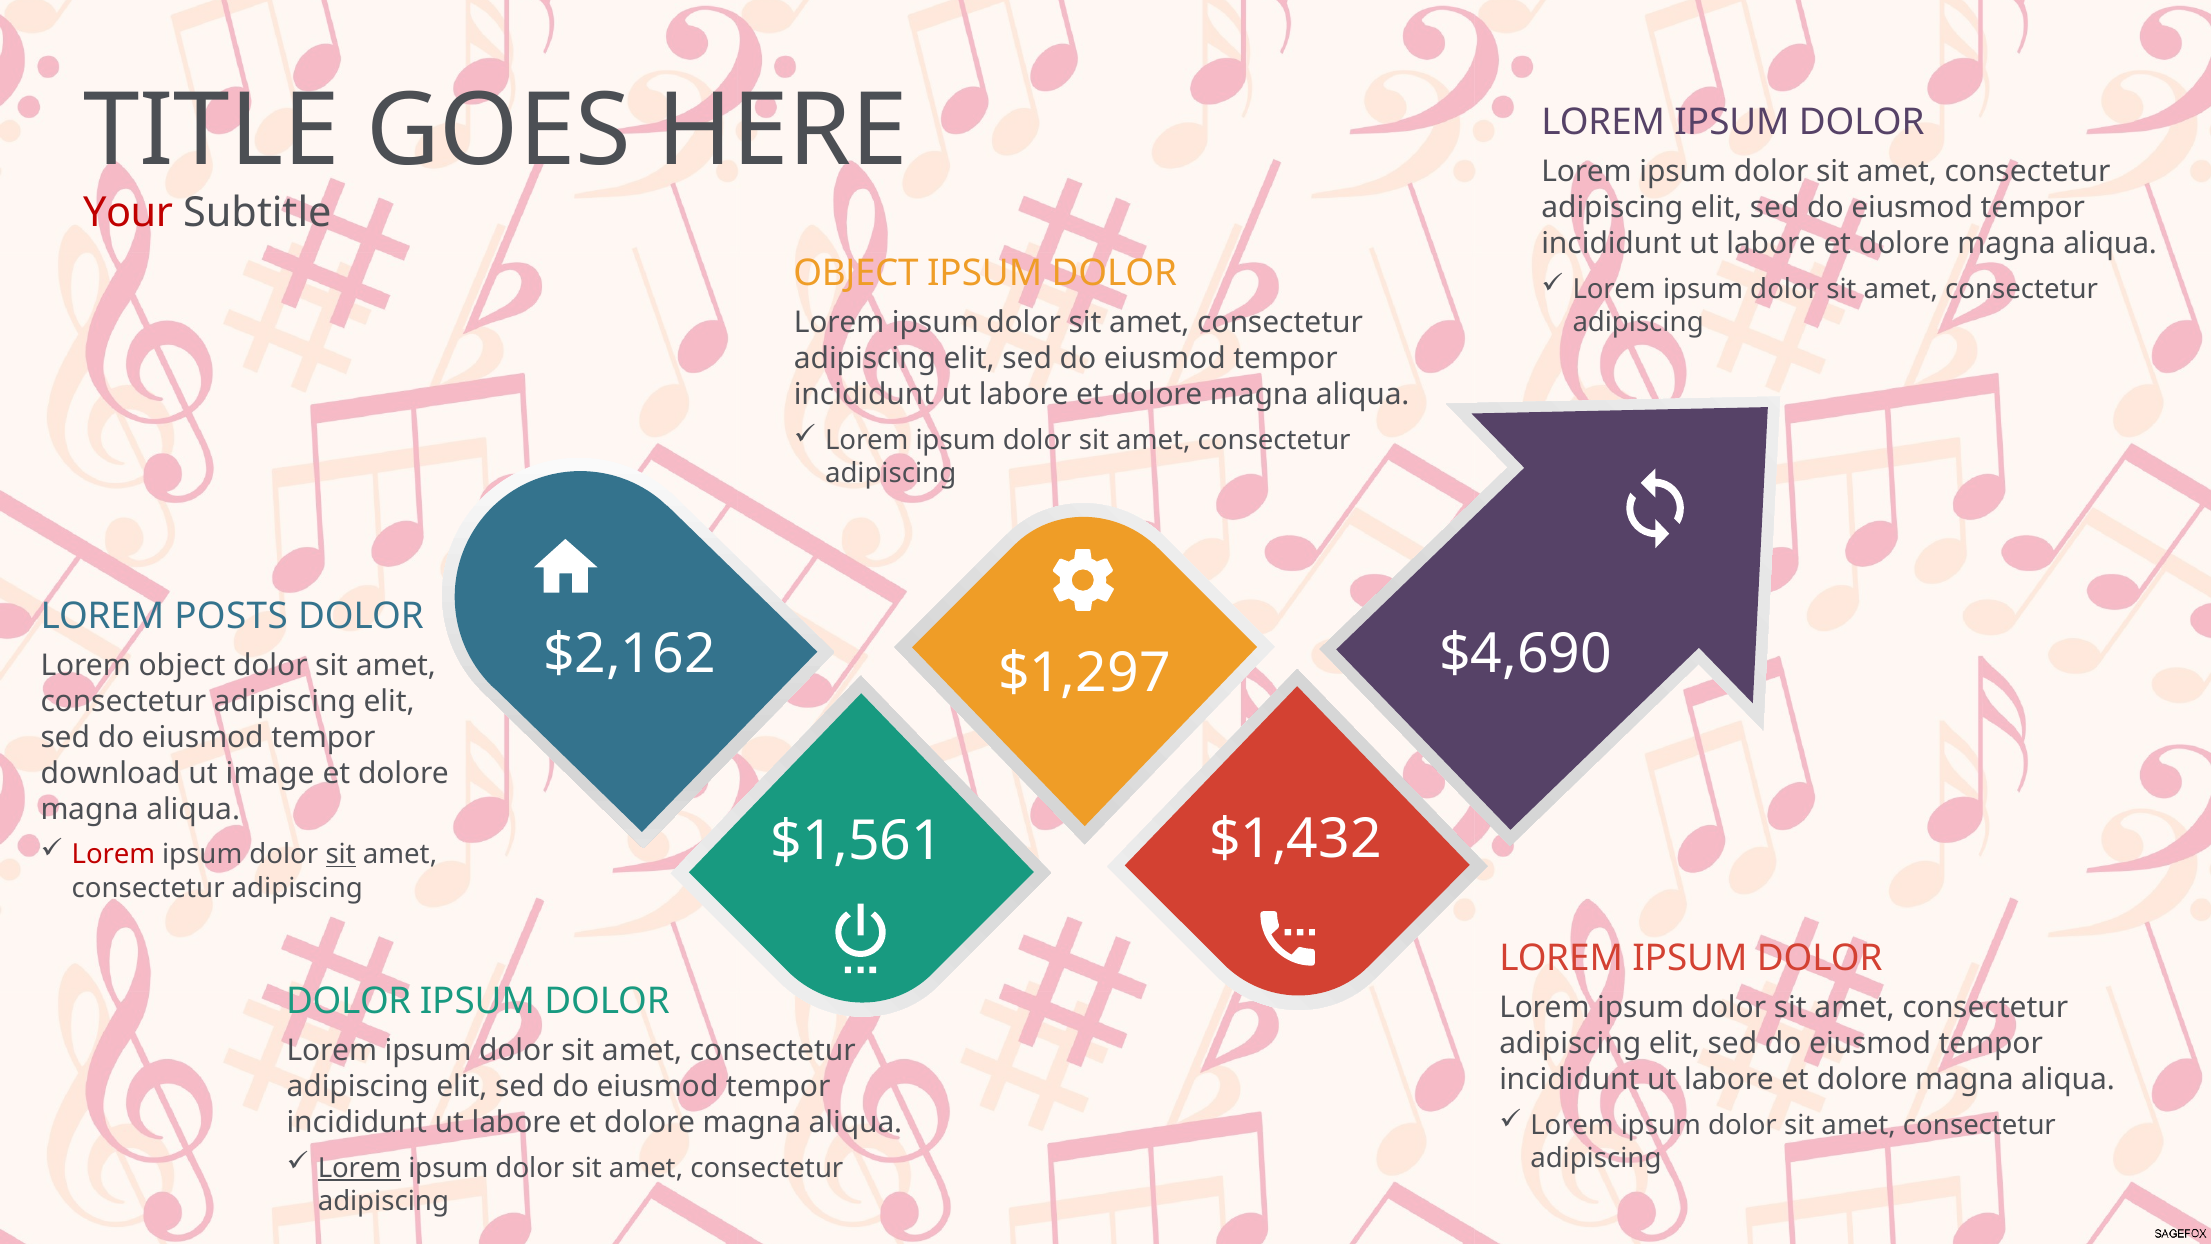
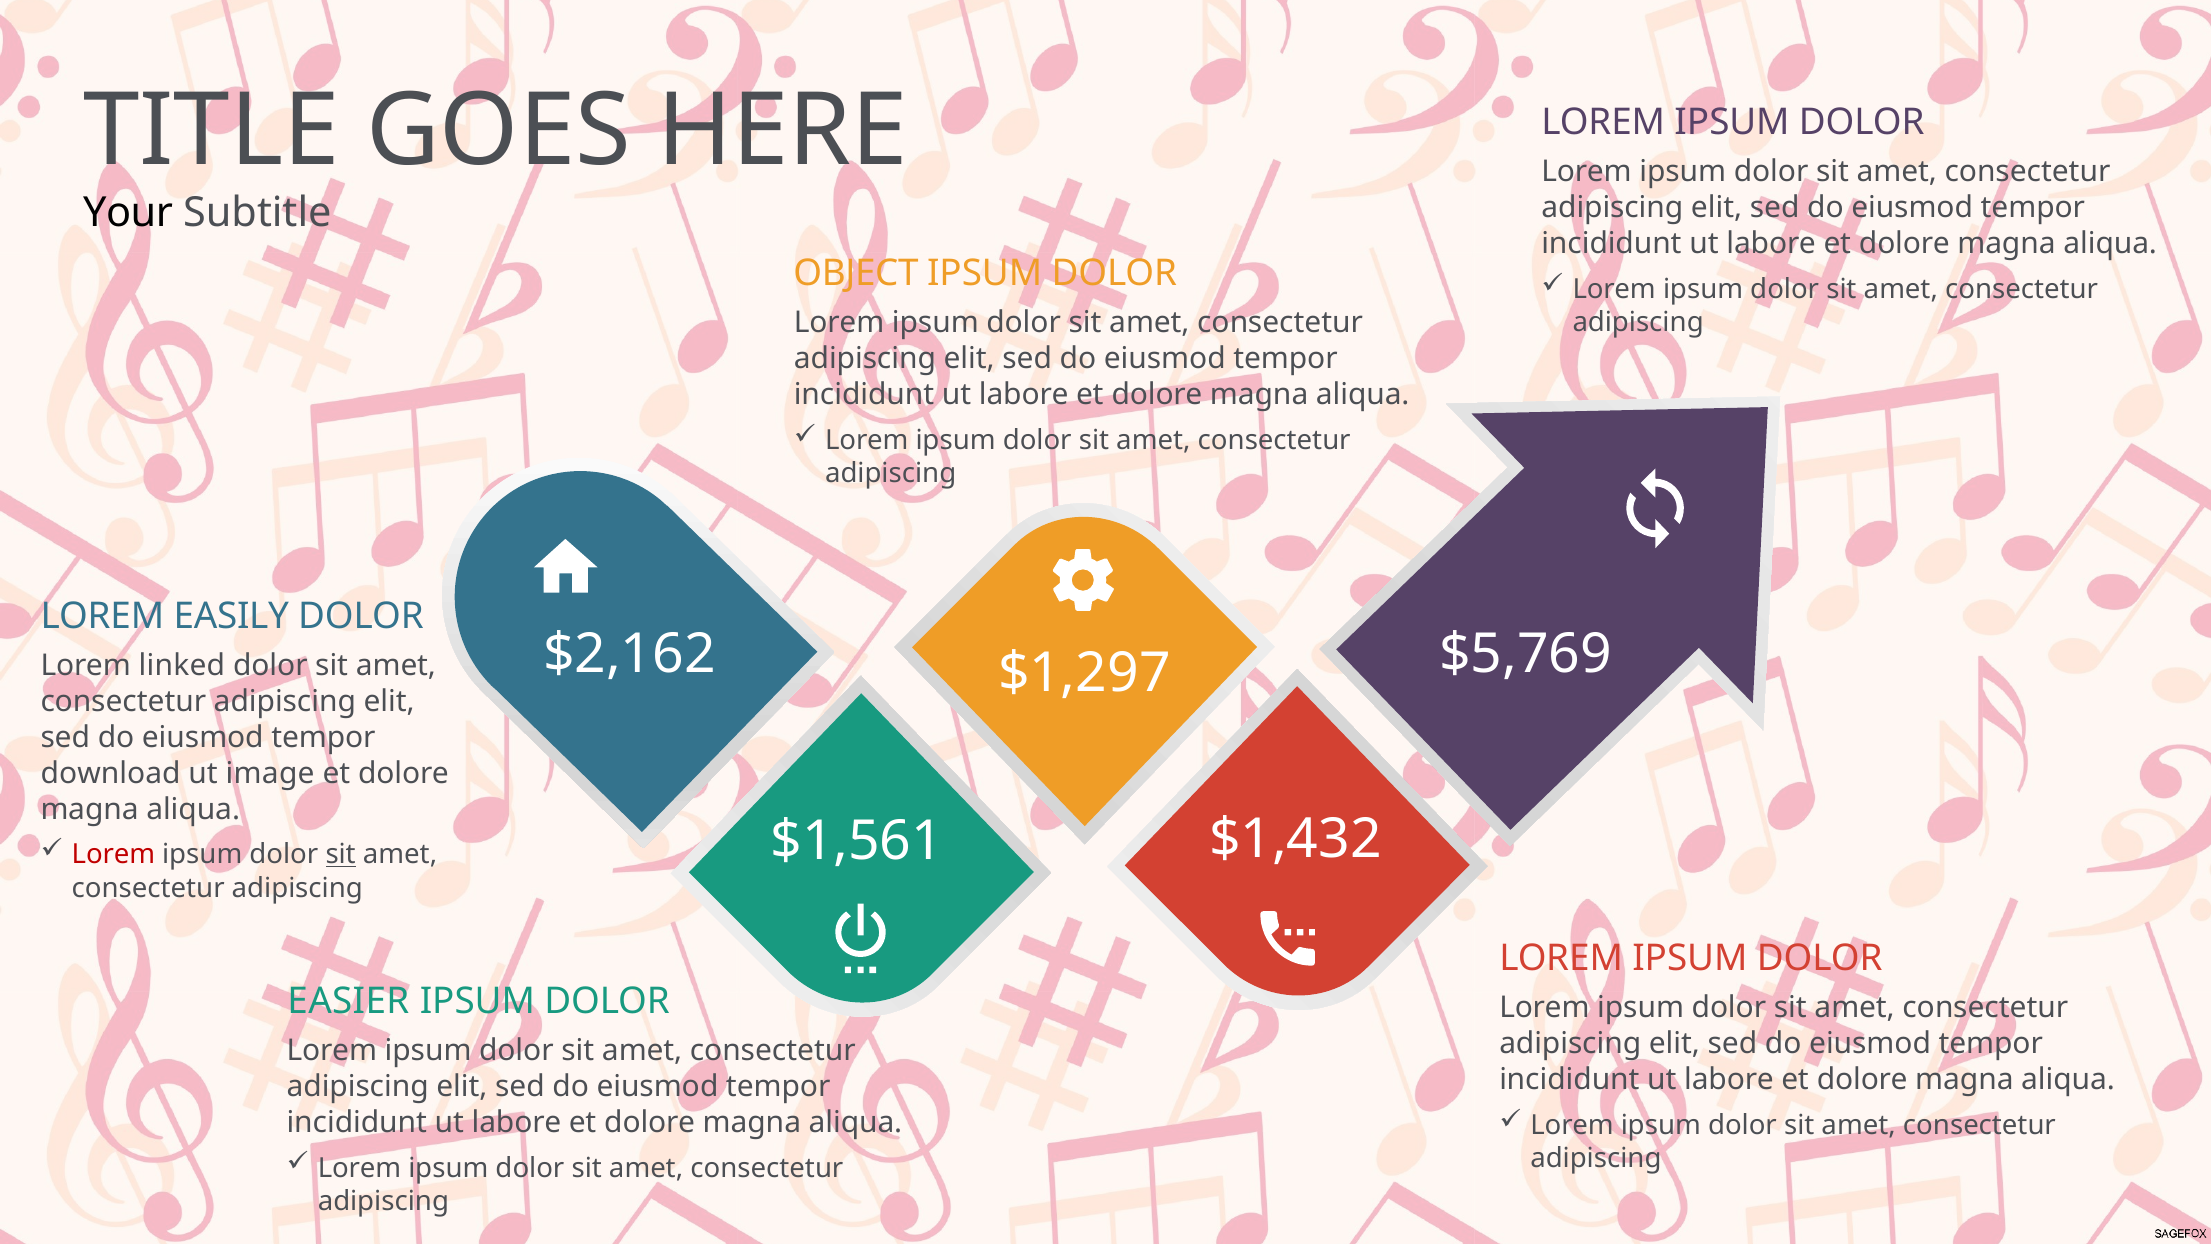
Your colour: red -> black (128, 213)
POSTS: POSTS -> EASILY (231, 616)
$4,690: $4,690 -> $5,769 (1526, 654)
Lorem object: object -> linked (182, 665)
DOLOR: DOLOR -> EASIER (348, 1001)
Lorem underline: present -> none (360, 1168)
